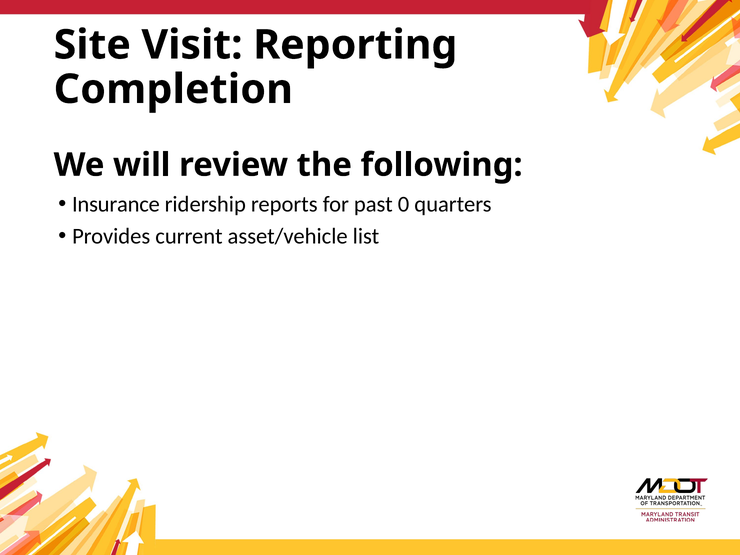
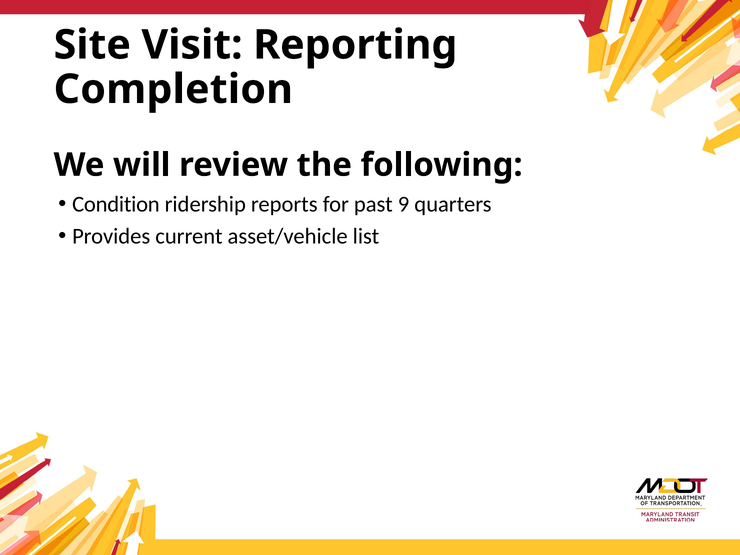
Insurance: Insurance -> Condition (116, 204)
0: 0 -> 9 (404, 204)
